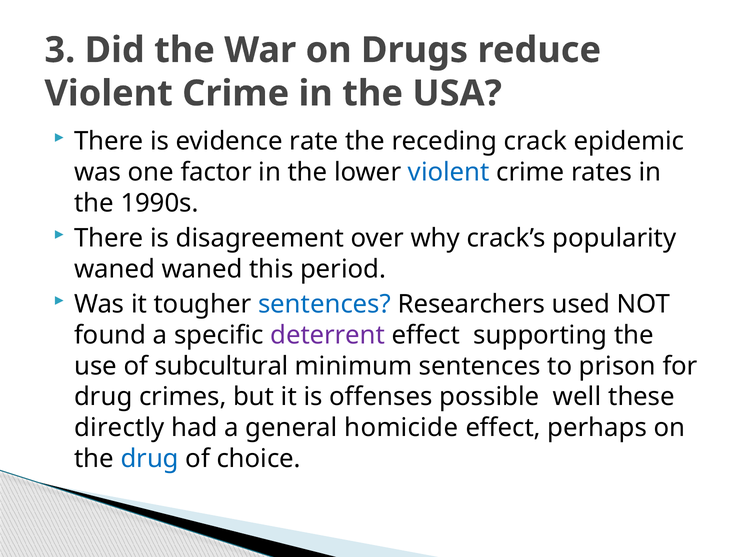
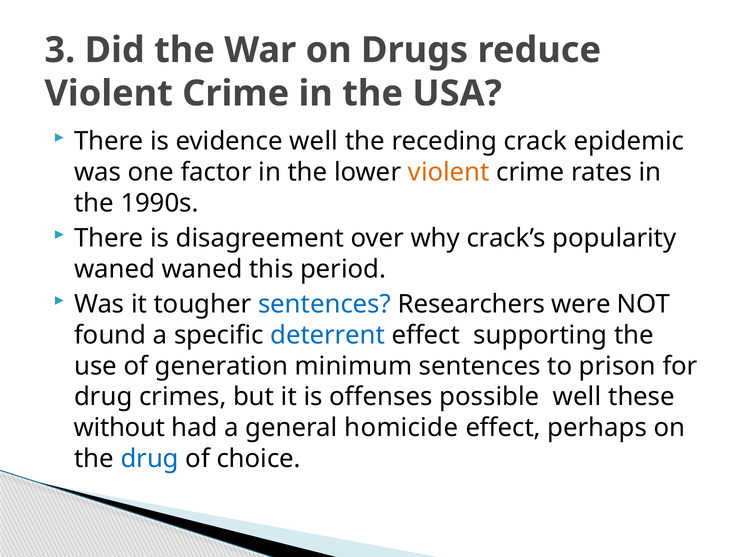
evidence rate: rate -> well (314, 141)
violent colour: blue -> orange (449, 172)
used: used -> were (581, 304)
deterrent colour: purple -> blue (328, 335)
subcultural: subcultural -> generation (221, 366)
directly: directly -> without (120, 428)
